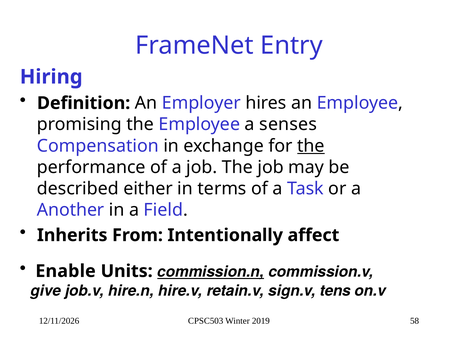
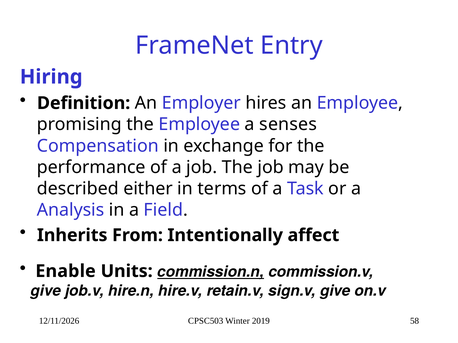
the underline: present -> none (311, 146)
Another: Another -> Analysis (71, 210)
sign.v tens: tens -> give (335, 291)
